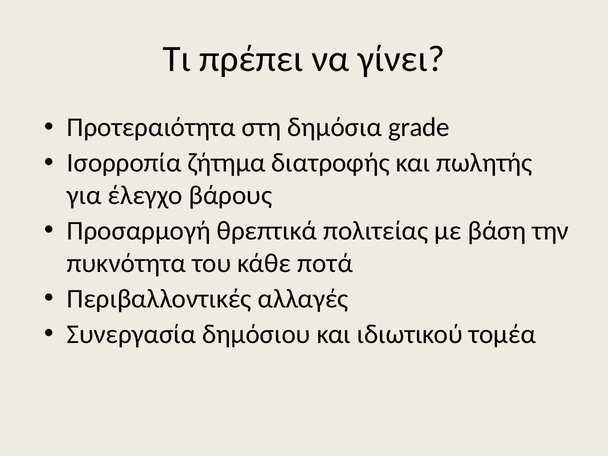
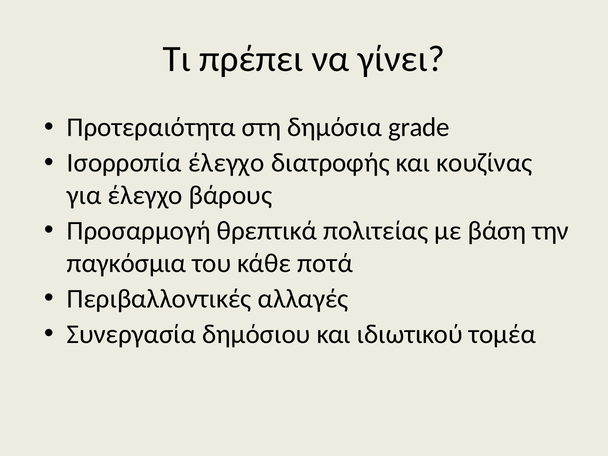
Ισορροπία ζήτημα: ζήτημα -> έλεγχο (226, 163)
πωλητής: πωλητής -> κουζίνας (484, 163)
πυκνότητα: πυκνότητα -> παγκόσμια (127, 263)
